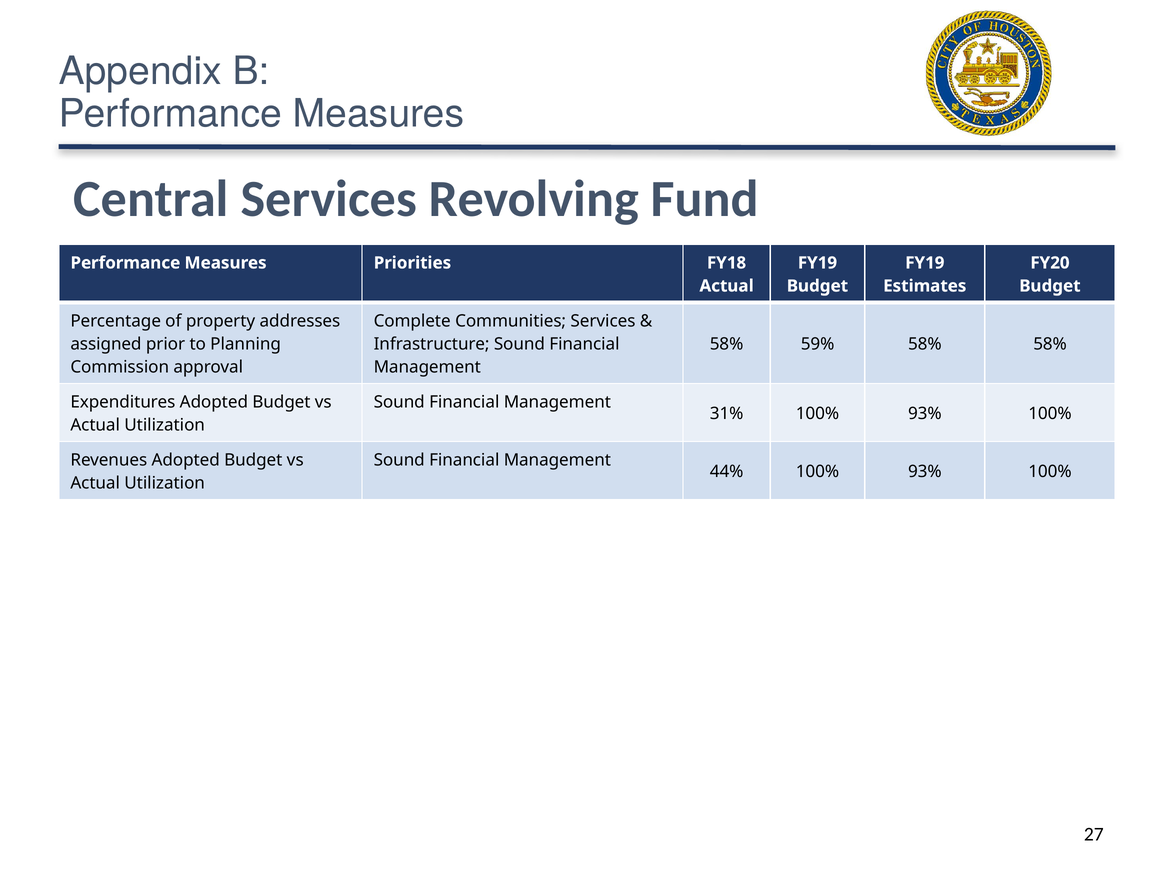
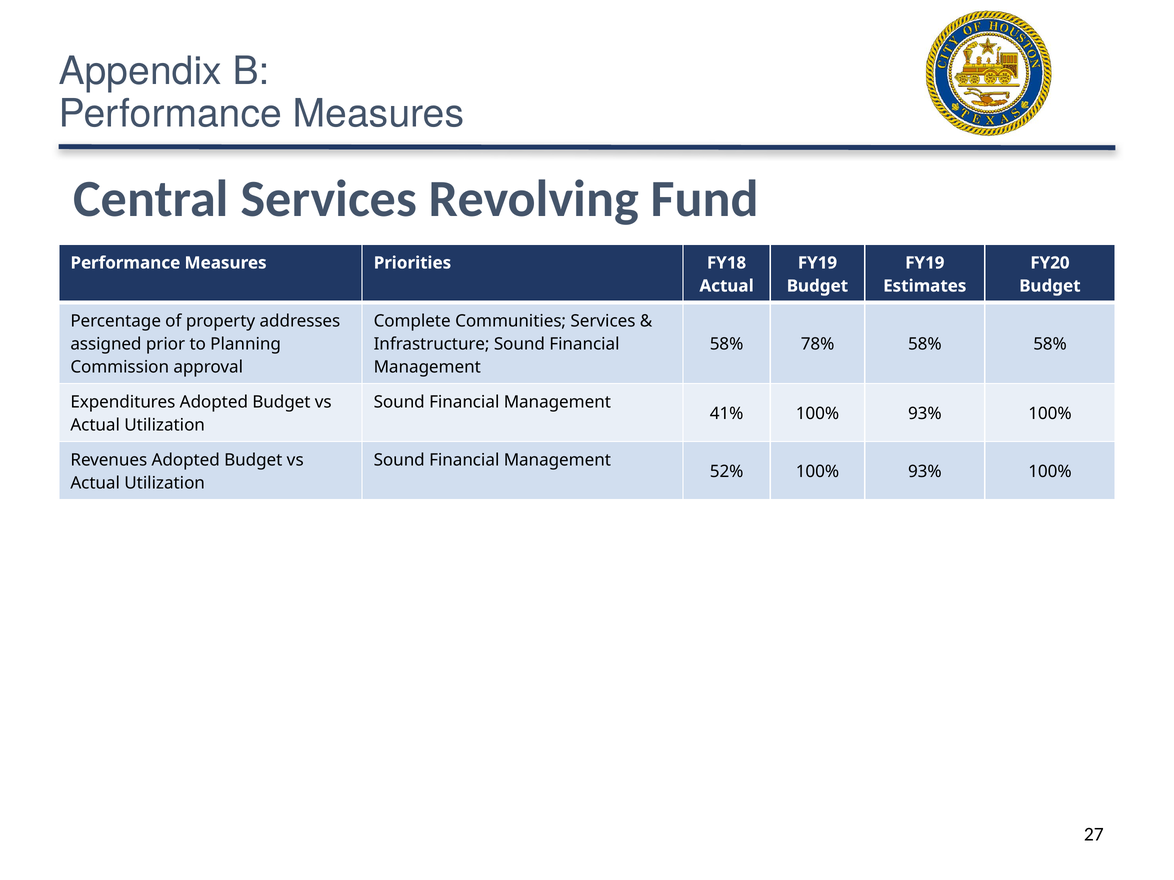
59%: 59% -> 78% (818, 344)
31%: 31% -> 41% (727, 414)
44%: 44% -> 52% (727, 472)
